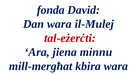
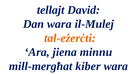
fonda: fonda -> tellajt (51, 10)
tal-eżerċti colour: red -> orange (70, 38)
kbira: kbira -> kiber (88, 67)
